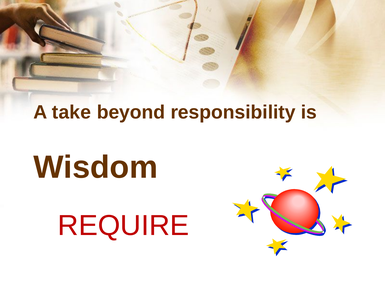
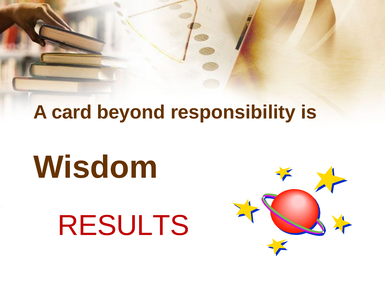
take: take -> card (72, 112)
REQUIRE: REQUIRE -> RESULTS (124, 225)
